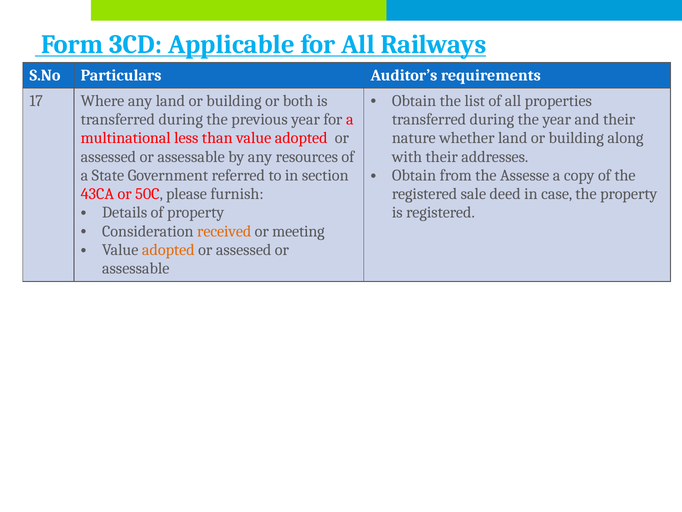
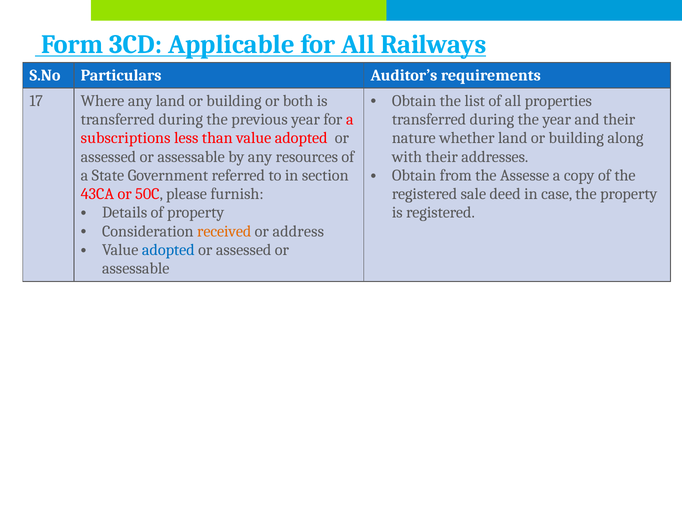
multinational: multinational -> subscriptions (126, 138)
meeting: meeting -> address (298, 231)
adopted colour: orange -> blue (168, 250)
